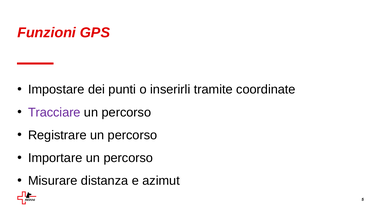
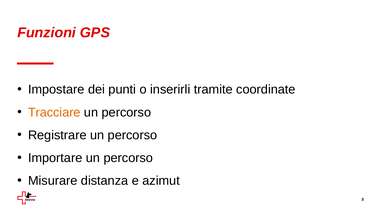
Tracciare colour: purple -> orange (54, 112)
